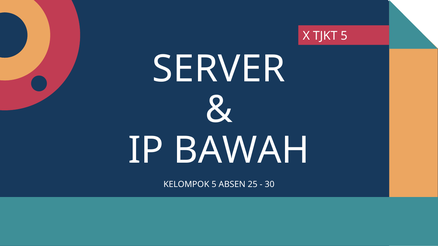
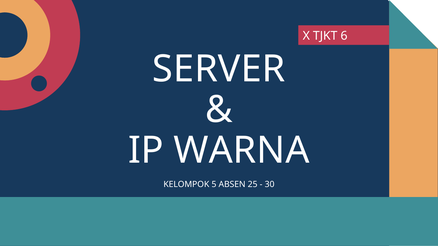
TJKT 5: 5 -> 6 (344, 36)
BAWAH: BAWAH -> WARNA (242, 151)
